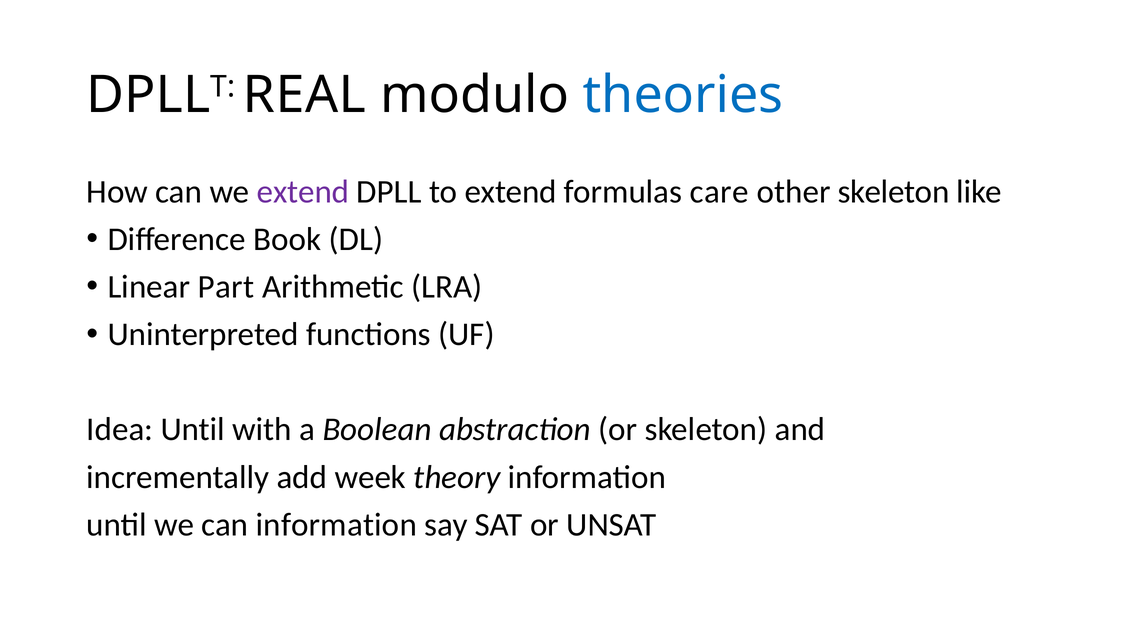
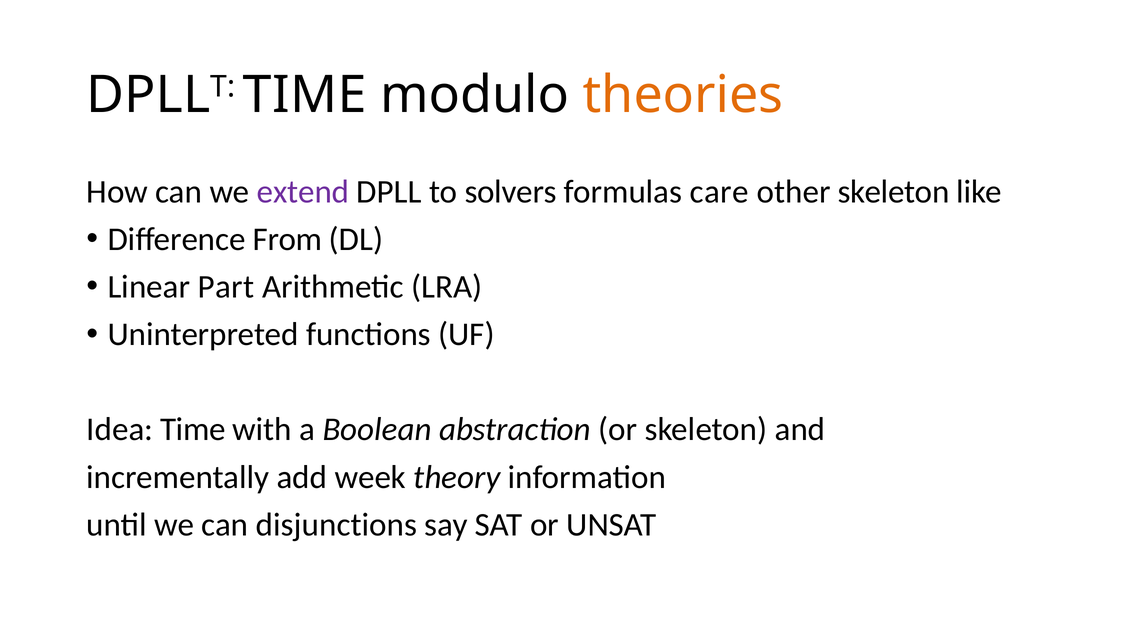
DPLLT REAL: REAL -> TIME (305, 95)
theories colour: blue -> orange (683, 95)
to extend: extend -> solvers (511, 192)
Book: Book -> From (287, 239)
Idea Until: Until -> Time (193, 429)
can information: information -> disjunctions (336, 525)
